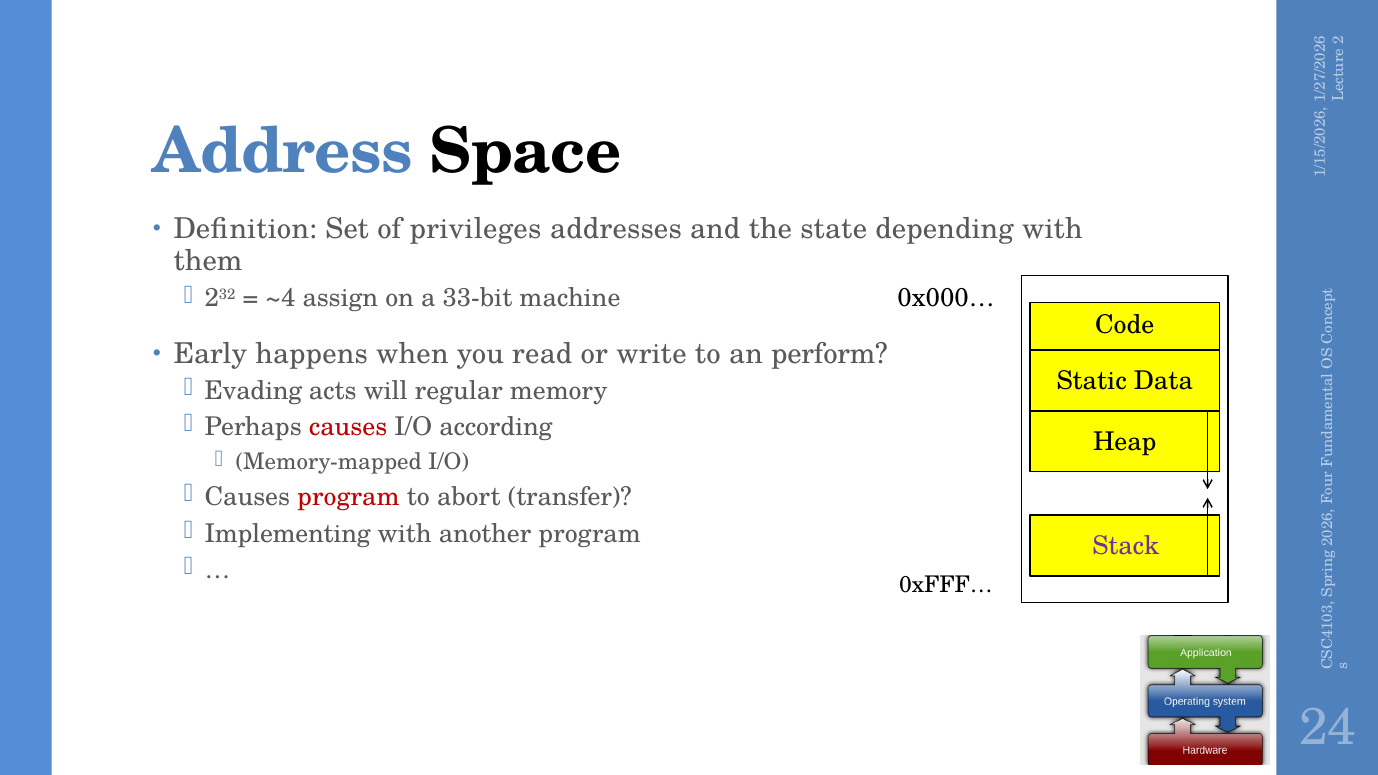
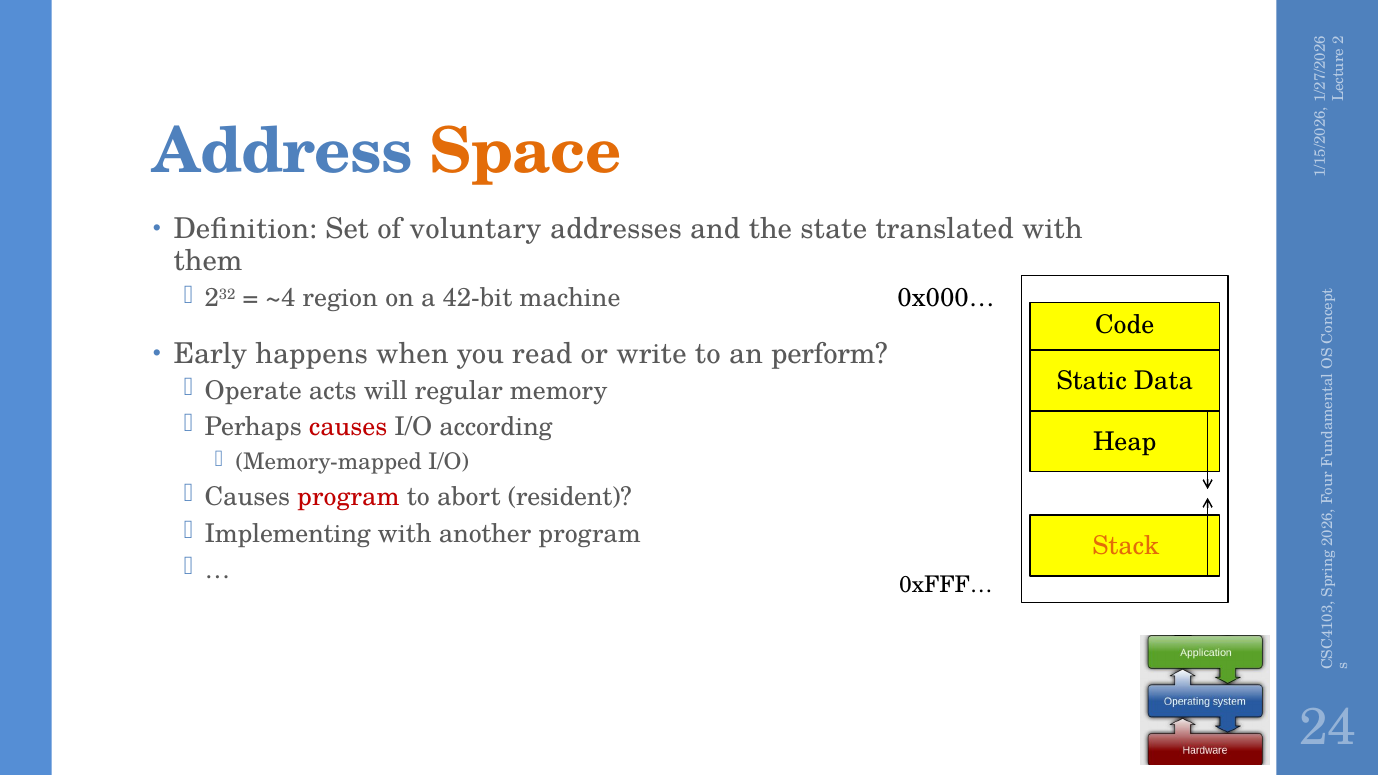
Space colour: black -> orange (526, 151)
privileges: privileges -> voluntary (476, 229)
depending: depending -> translated (945, 229)
assign: assign -> region (340, 298)
33-bit: 33-bit -> 42-bit (477, 298)
Evading: Evading -> Operate (253, 391)
transfer: transfer -> resident (570, 497)
Stack colour: purple -> orange (1126, 546)
